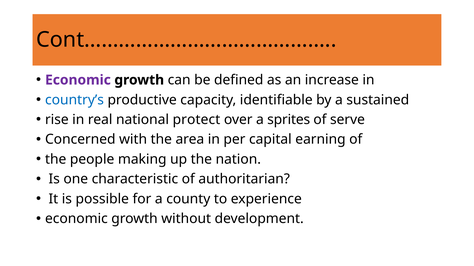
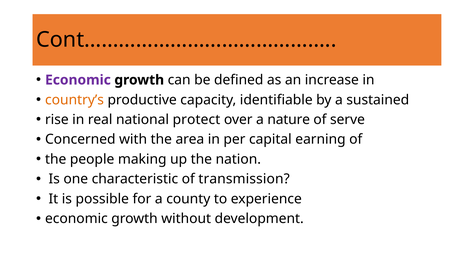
country’s colour: blue -> orange (74, 100)
sprites: sprites -> nature (289, 120)
authoritarian: authoritarian -> transmission (244, 180)
